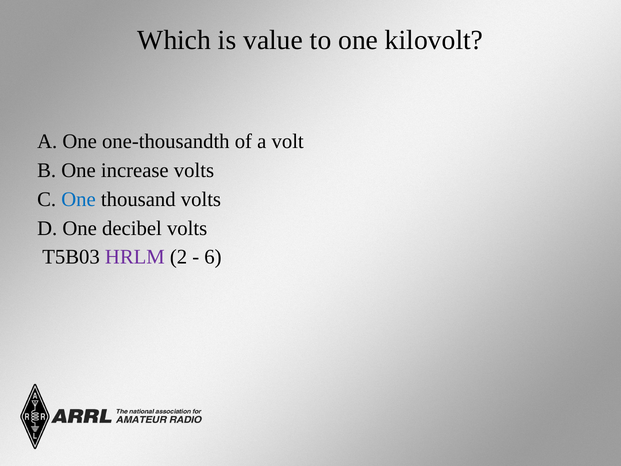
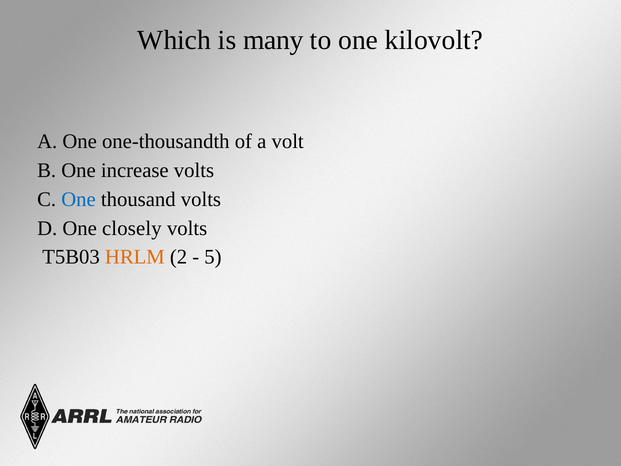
value: value -> many (273, 40)
decibel: decibel -> closely (132, 228)
HRLM colour: purple -> orange (135, 257)
6: 6 -> 5 (213, 257)
